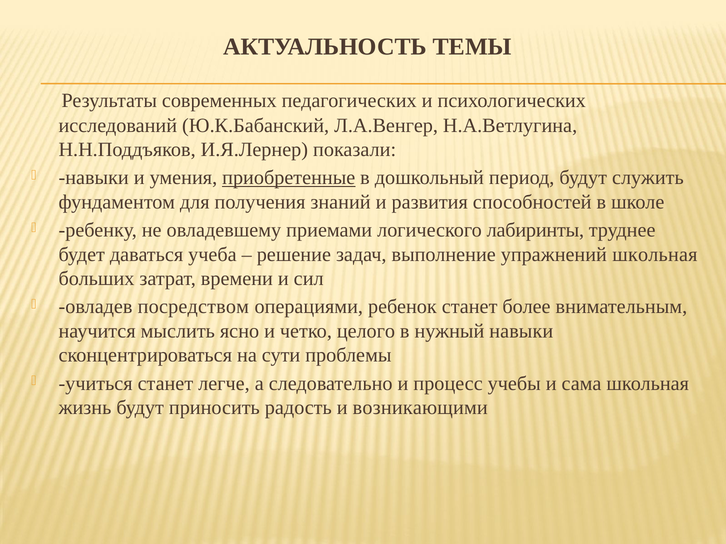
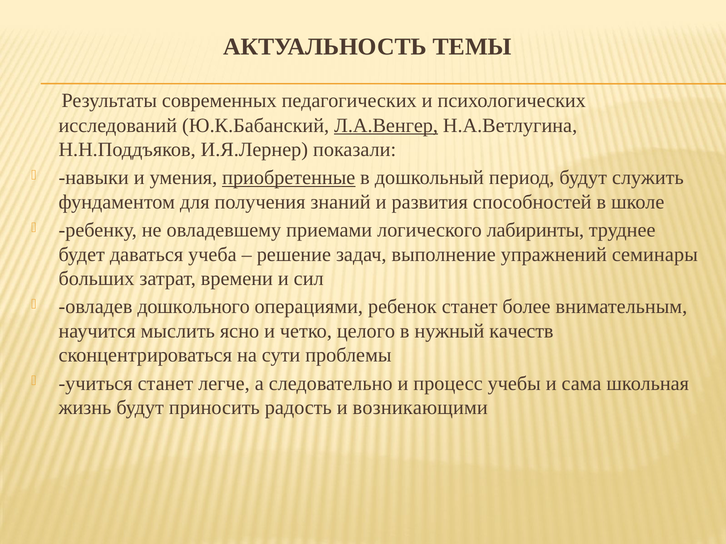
Л.А.Венгер underline: none -> present (386, 126)
упражнений школьная: школьная -> семинары (655, 255)
посредством: посредством -> дошкольного (194, 307)
нужный навыки: навыки -> качеств (521, 331)
